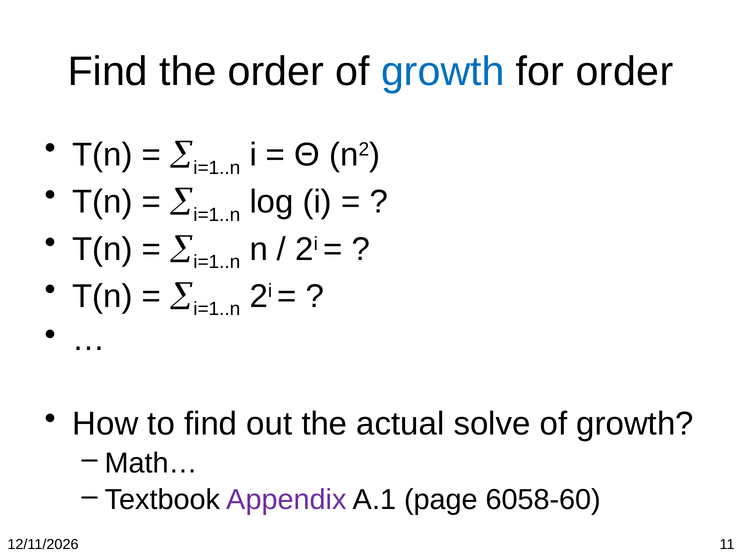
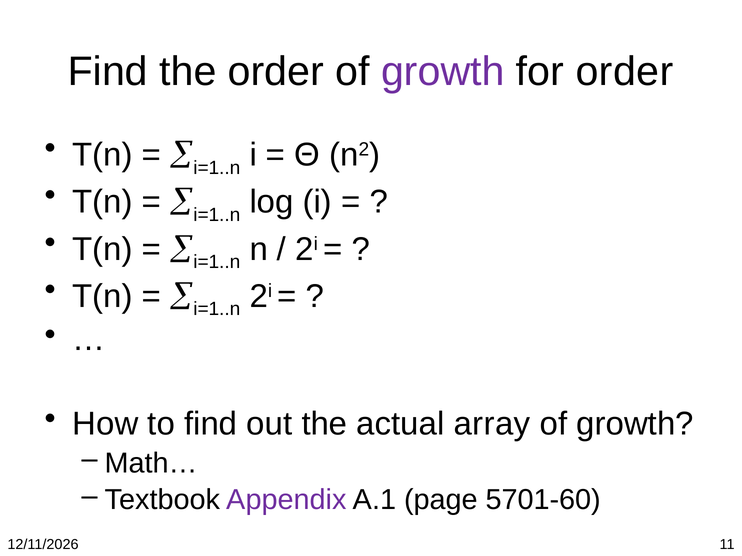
growth colour: blue -> purple (443, 72)
solve: solve -> array (492, 424)
6058-60: 6058-60 -> 5701-60 (543, 500)
